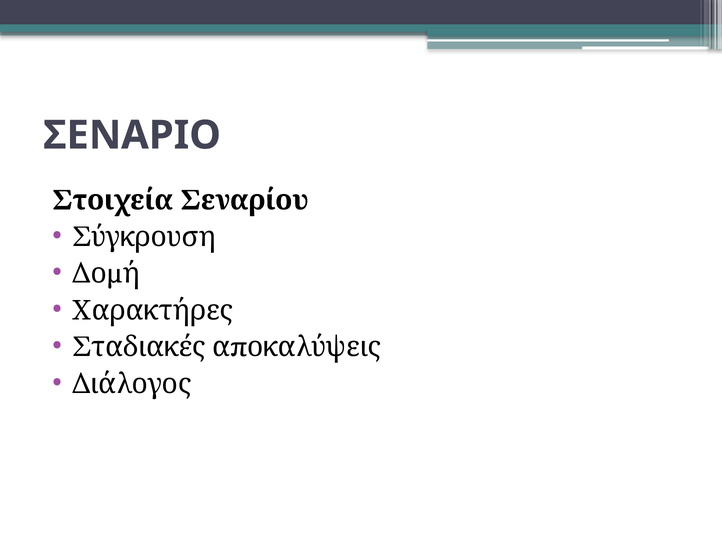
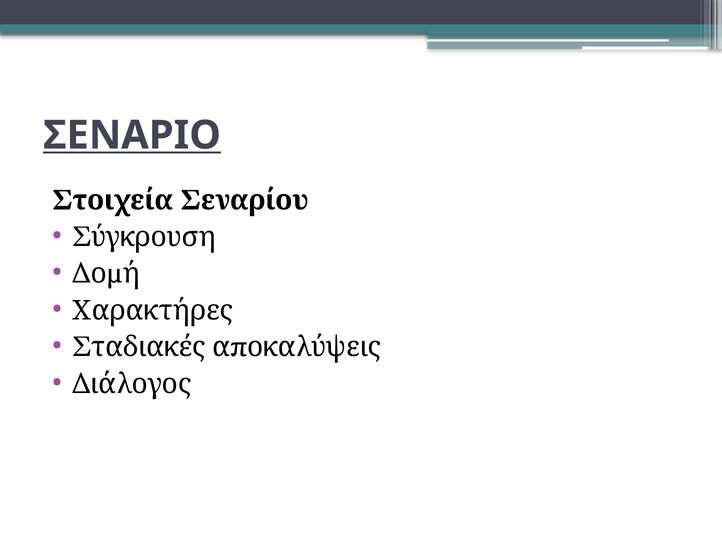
ΣΕΝΑΡΙΟ underline: none -> present (132, 135)
